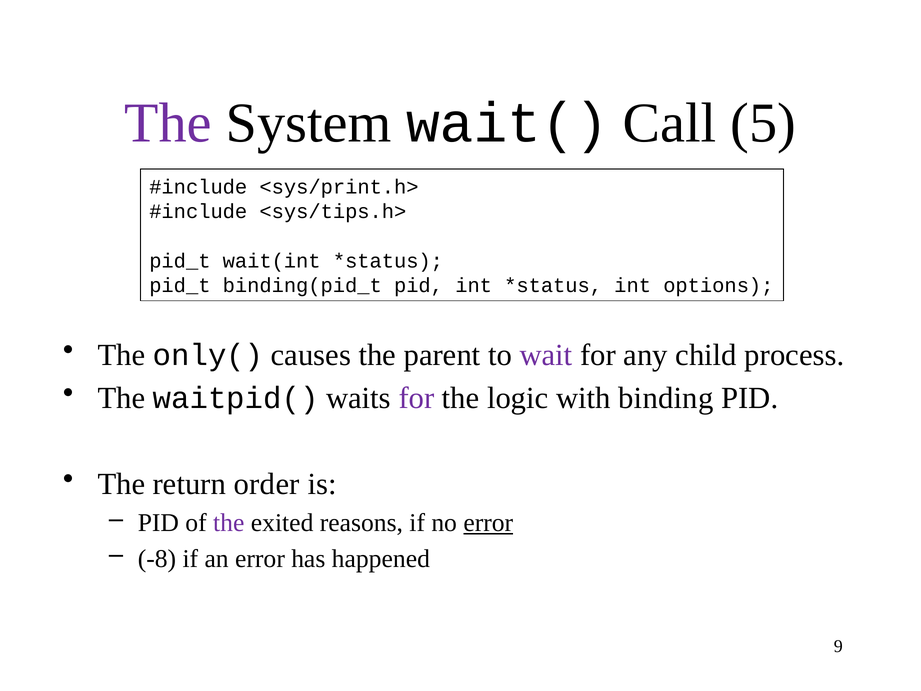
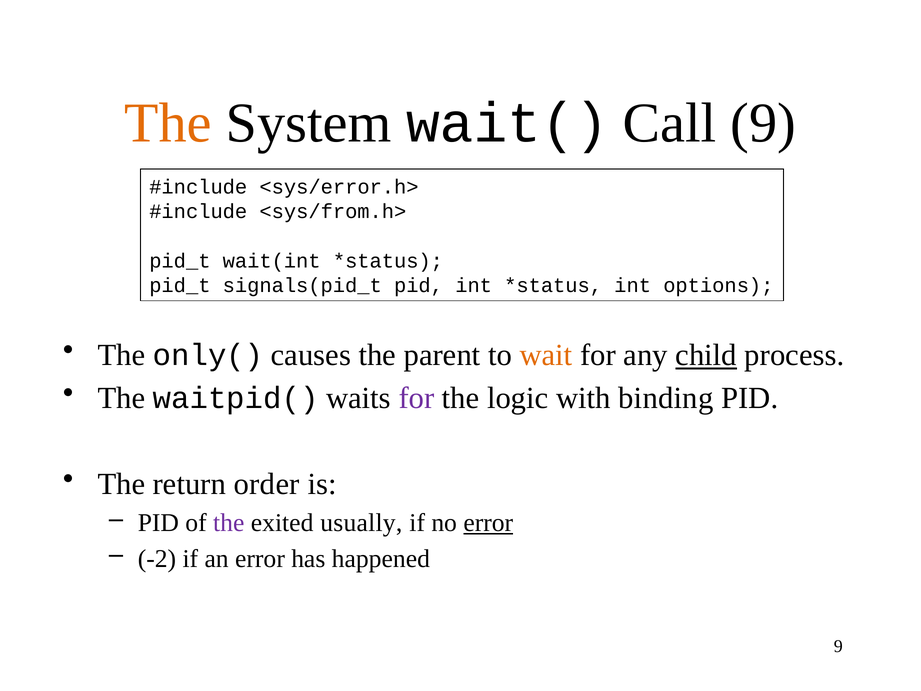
The colour: purple -> orange (168, 123)
Call 5: 5 -> 9 (763, 123)
<sys/print.h>: <sys/print.h> -> <sys/error.h> (339, 187)
<sys/tips.h>: <sys/tips.h> -> <sys/from.h> (333, 212)
binding(pid_t: binding(pid_t -> signals(pid_t (302, 285)
wait colour: purple -> orange (546, 355)
child underline: none -> present (706, 355)
reasons: reasons -> usually (361, 523)
-8: -8 -> -2 (157, 558)
